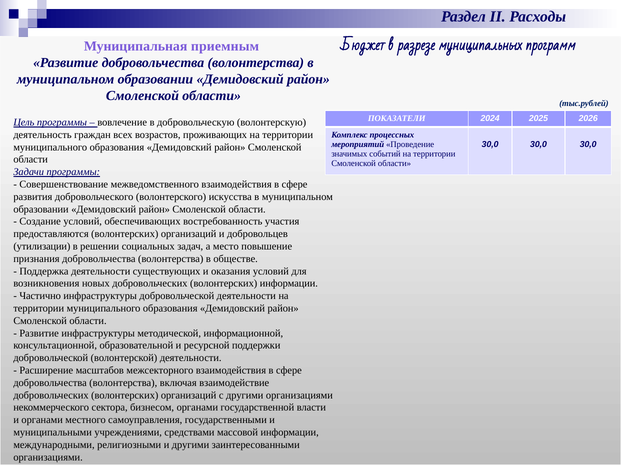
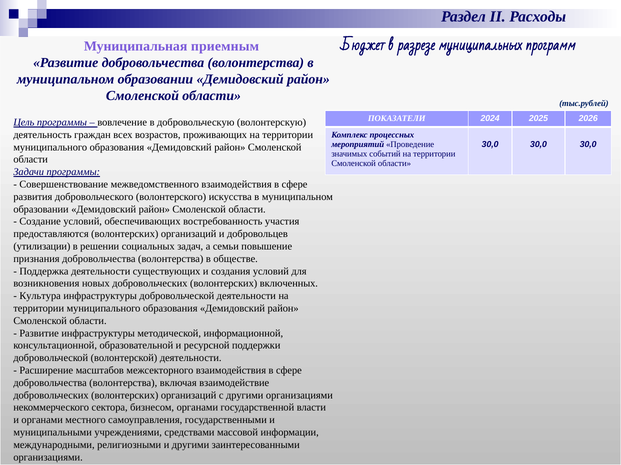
место: место -> семьи (226, 247)
оказания: оказания -> создания (231, 272)
волонтерских информации: информации -> включенных (289, 284)
Частично: Частично -> Культура (40, 296)
